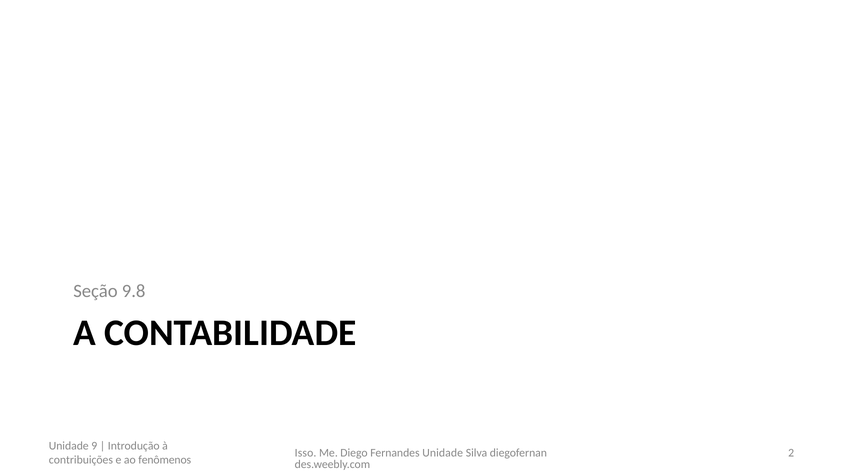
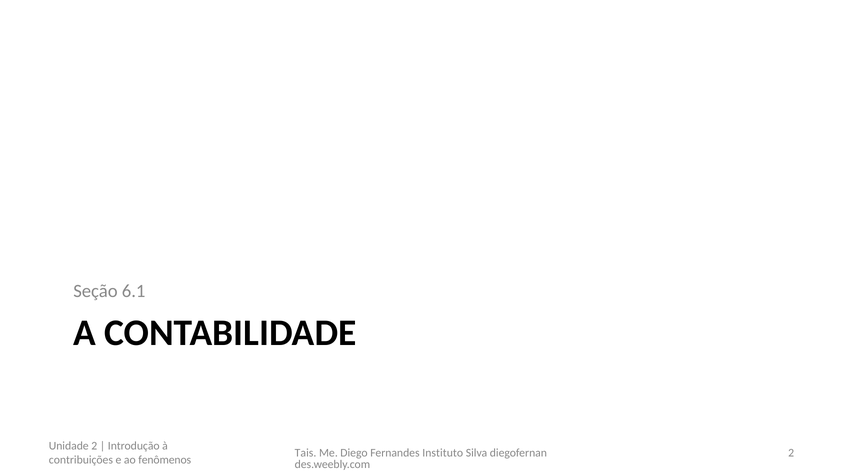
9.8: 9.8 -> 6.1 (134, 291)
Unidade 9: 9 -> 2 (94, 446)
Isso: Isso -> Tais (306, 453)
Fernandes Unidade: Unidade -> Instituto (443, 453)
